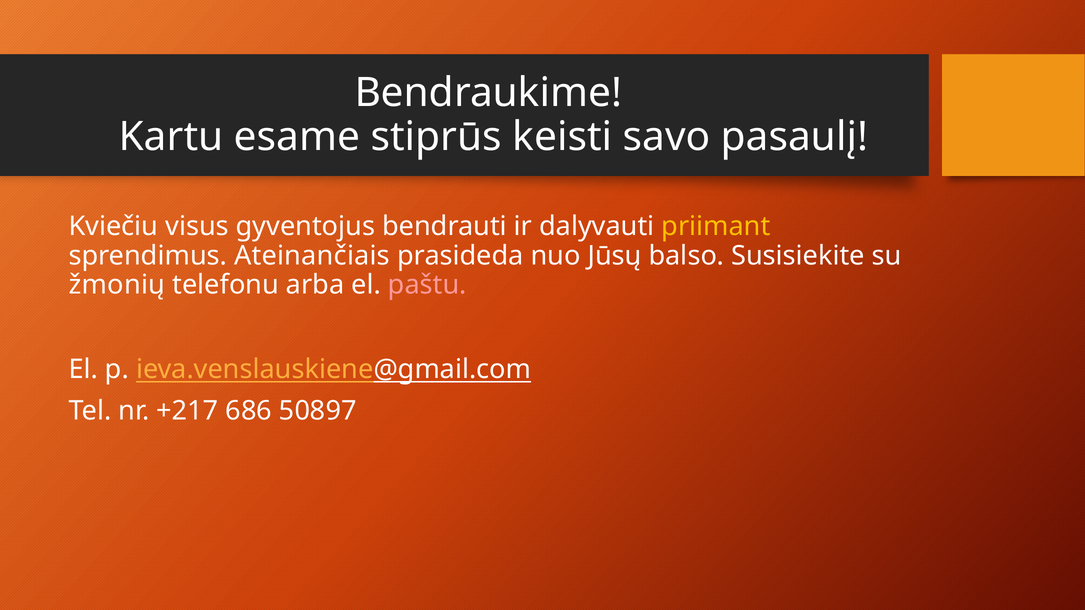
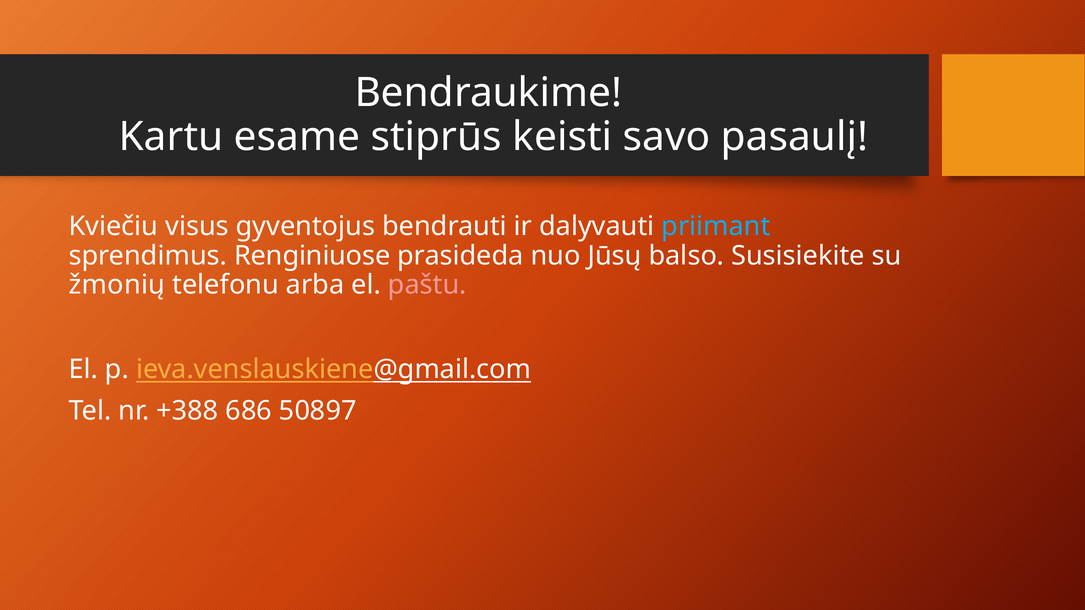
priimant colour: yellow -> light blue (716, 227)
Ateinančiais: Ateinančiais -> Renginiuose (312, 256)
+217: +217 -> +388 (187, 411)
